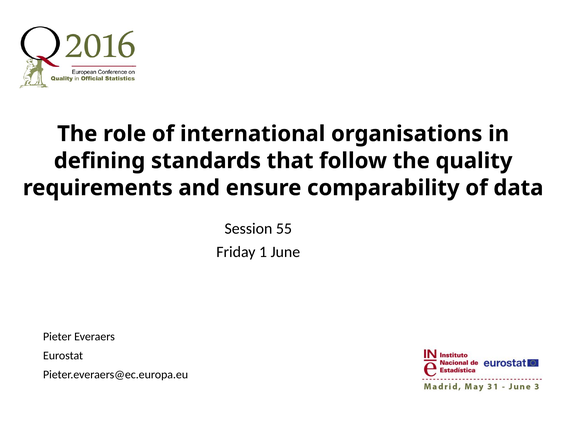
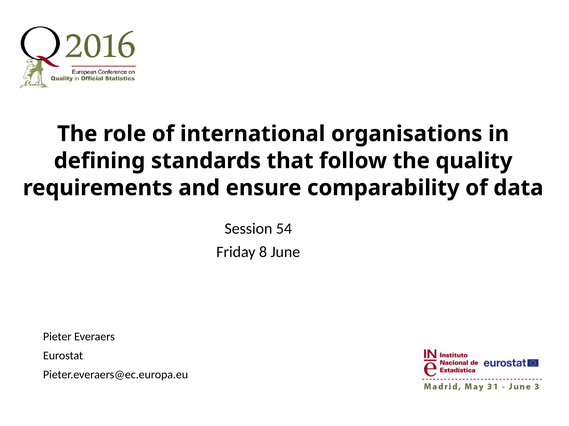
55: 55 -> 54 (284, 229)
1: 1 -> 8 (263, 252)
